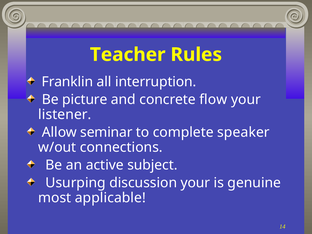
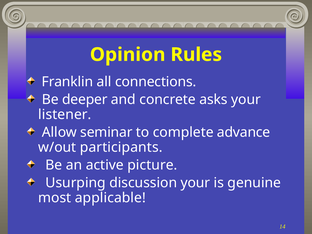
Teacher: Teacher -> Opinion (128, 55)
interruption: interruption -> connections (156, 82)
picture: picture -> deeper (85, 100)
flow: flow -> asks (213, 100)
speaker: speaker -> advance (244, 132)
connections: connections -> participants (121, 147)
subject: subject -> picture (152, 165)
